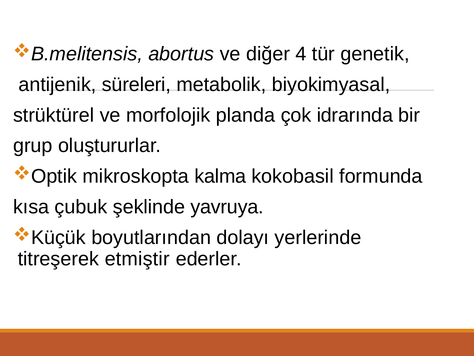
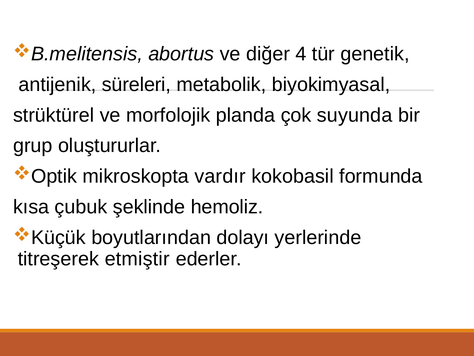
idrarında: idrarında -> suyunda (355, 115)
kalma: kalma -> vardır (220, 176)
yavruya: yavruya -> hemoliz (227, 207)
